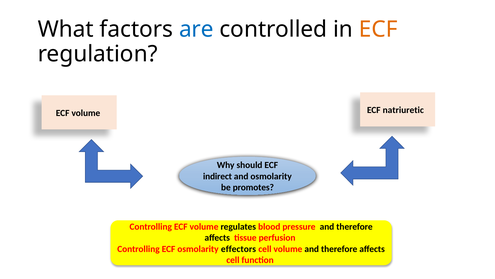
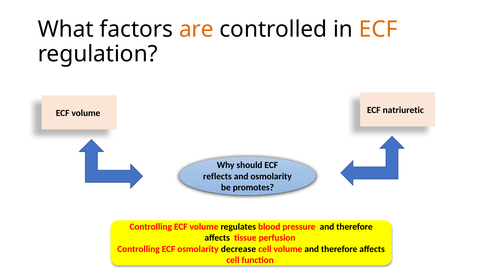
are colour: blue -> orange (196, 29)
indirect: indirect -> reflects (217, 176)
effectors: effectors -> decrease (238, 248)
